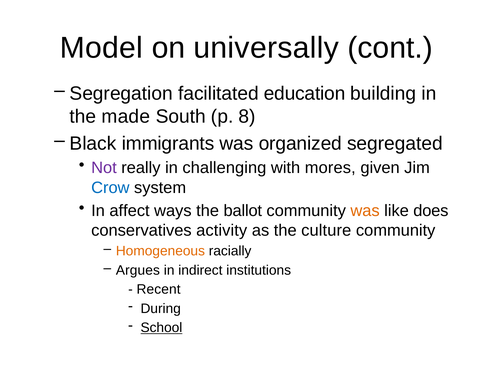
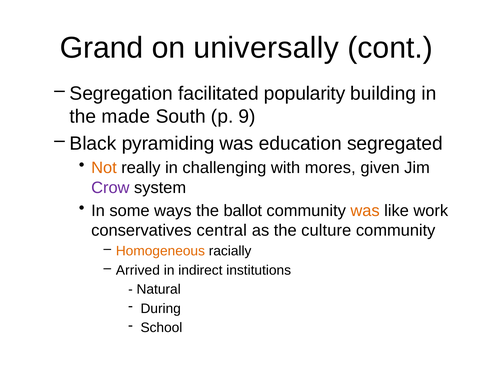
Model: Model -> Grand (102, 48)
education: education -> popularity (305, 93)
8: 8 -> 9 (247, 116)
immigrants: immigrants -> pyramiding (168, 143)
organized: organized -> education (300, 143)
Not colour: purple -> orange (104, 168)
Crow colour: blue -> purple (110, 187)
affect: affect -> some (130, 210)
does: does -> work (431, 210)
activity: activity -> central (222, 230)
Argues: Argues -> Arrived (138, 270)
Recent: Recent -> Natural (159, 289)
School underline: present -> none (161, 327)
